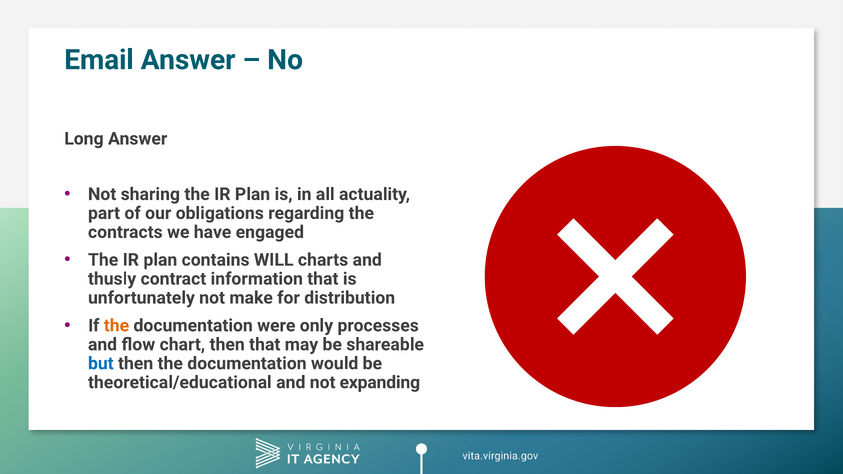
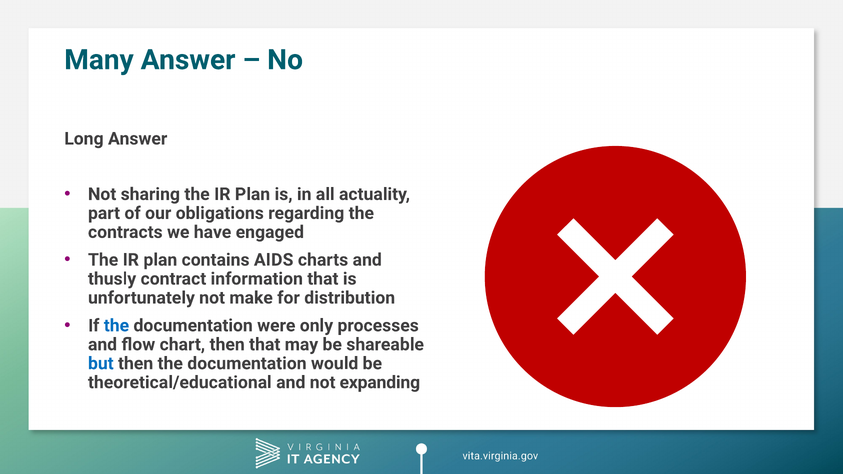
Email: Email -> Many (99, 60)
WILL: WILL -> AIDS (274, 260)
the colour: orange -> blue (116, 326)
